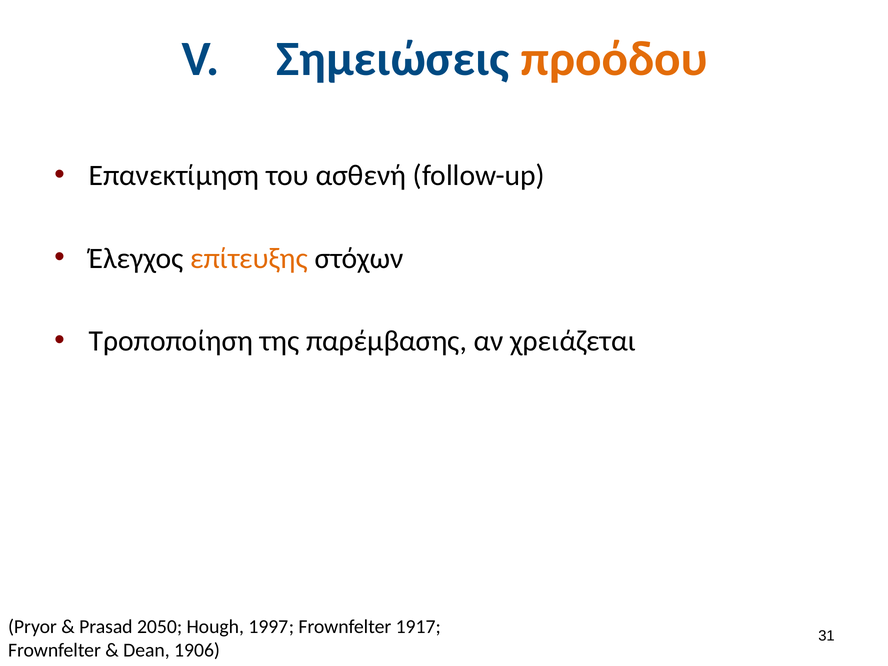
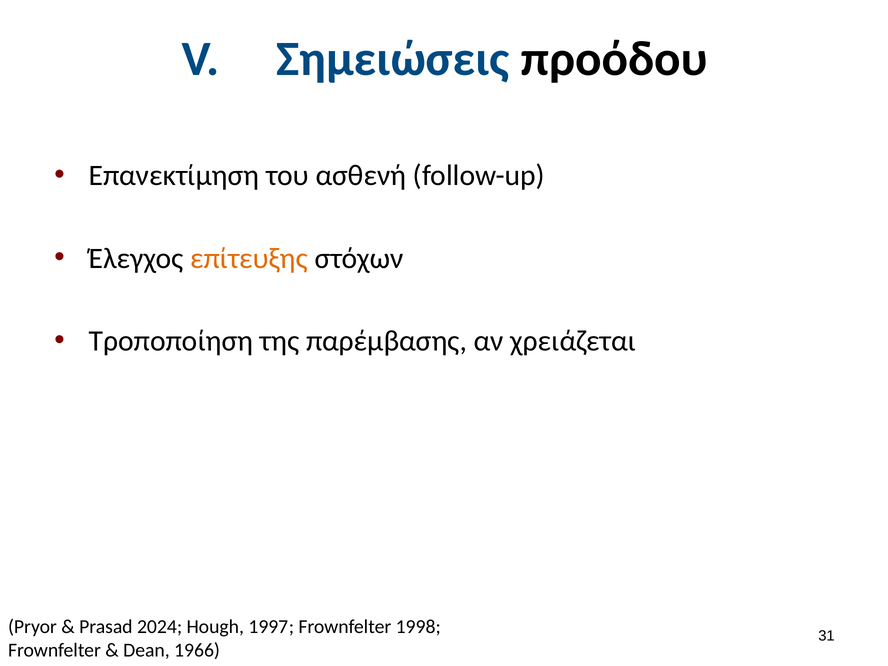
προόδου colour: orange -> black (614, 59)
2050: 2050 -> 2024 (160, 627)
1917: 1917 -> 1998 (418, 627)
1906: 1906 -> 1966 (197, 650)
